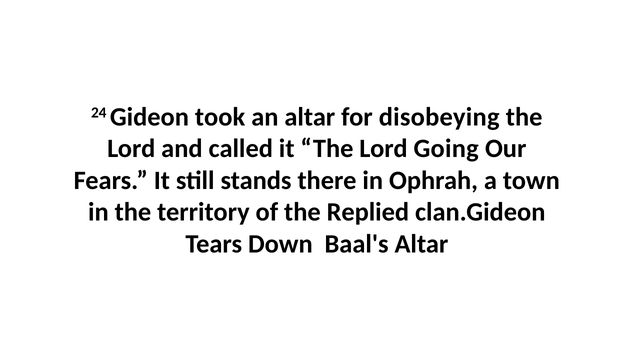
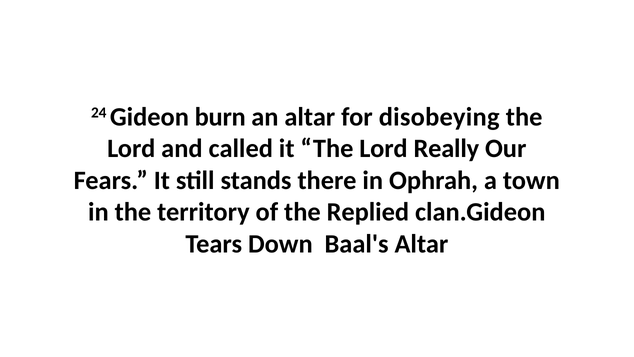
took: took -> burn (220, 117)
Going: Going -> Really (446, 148)
